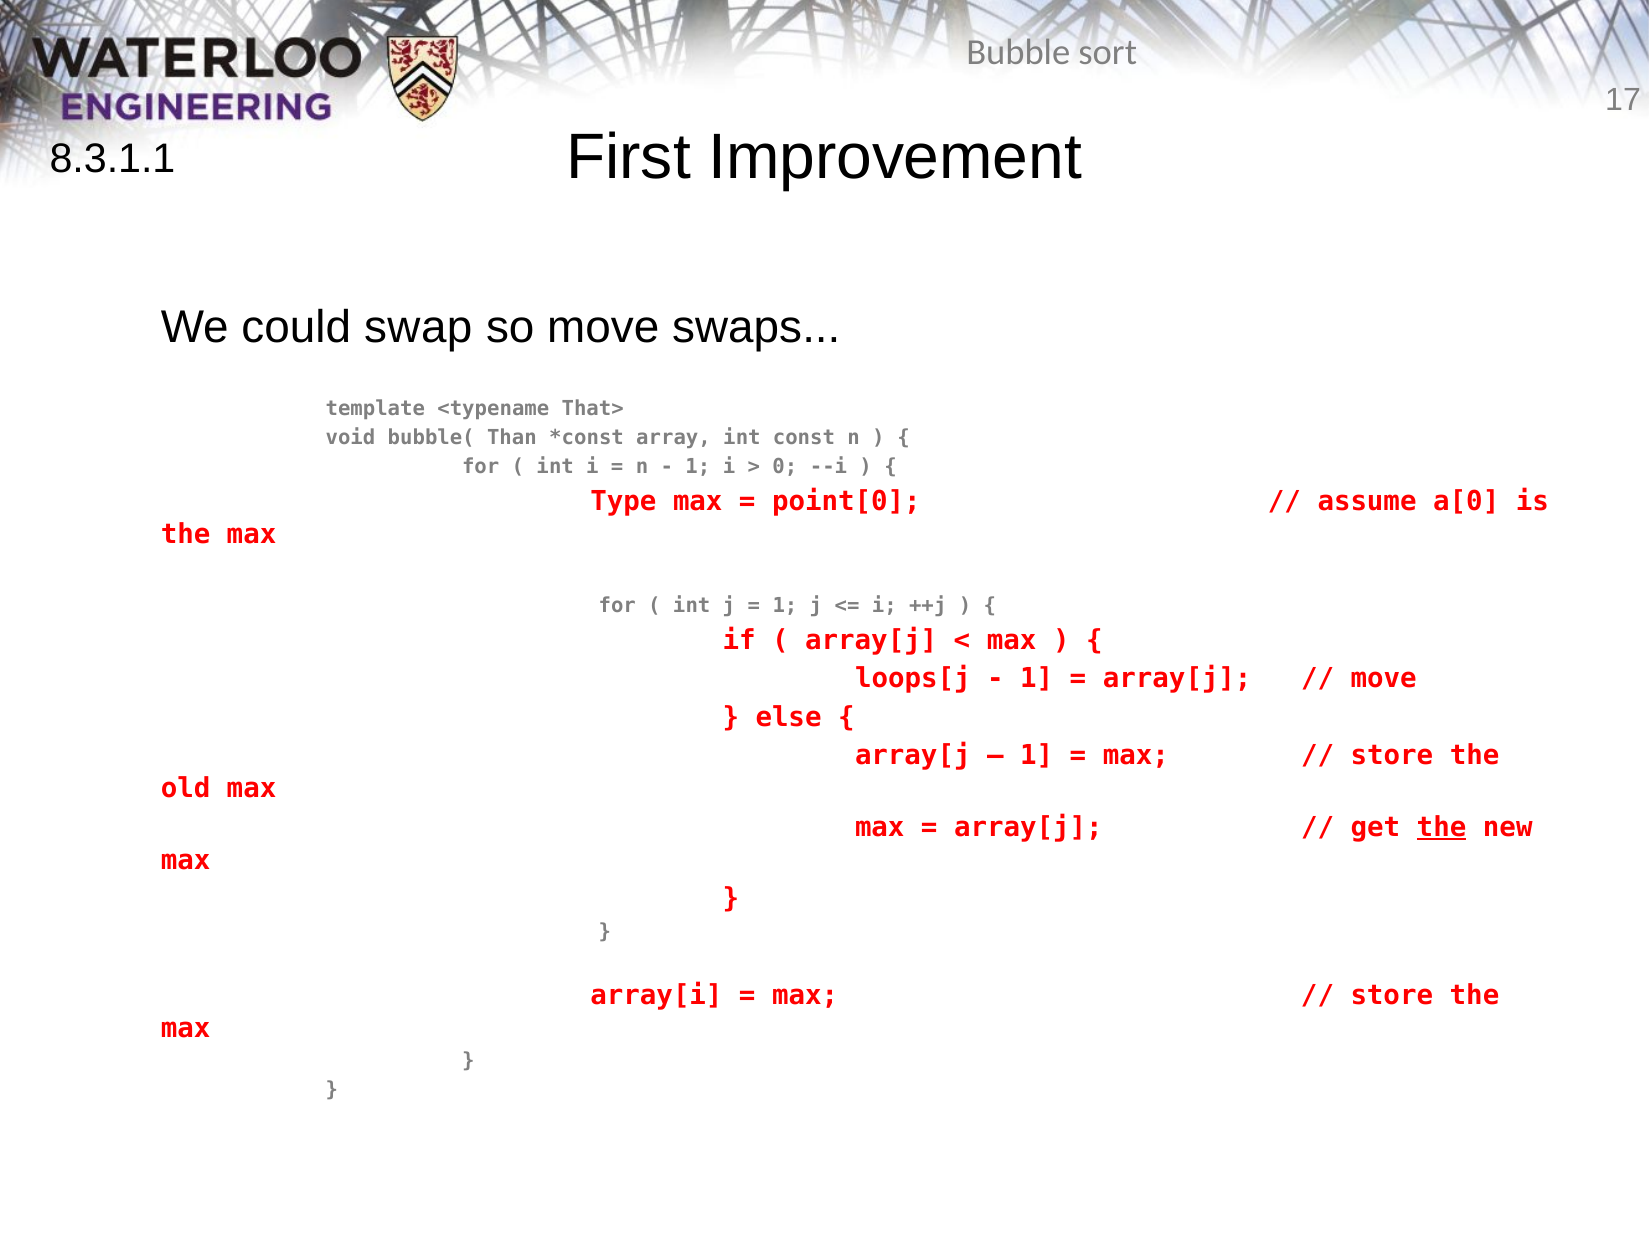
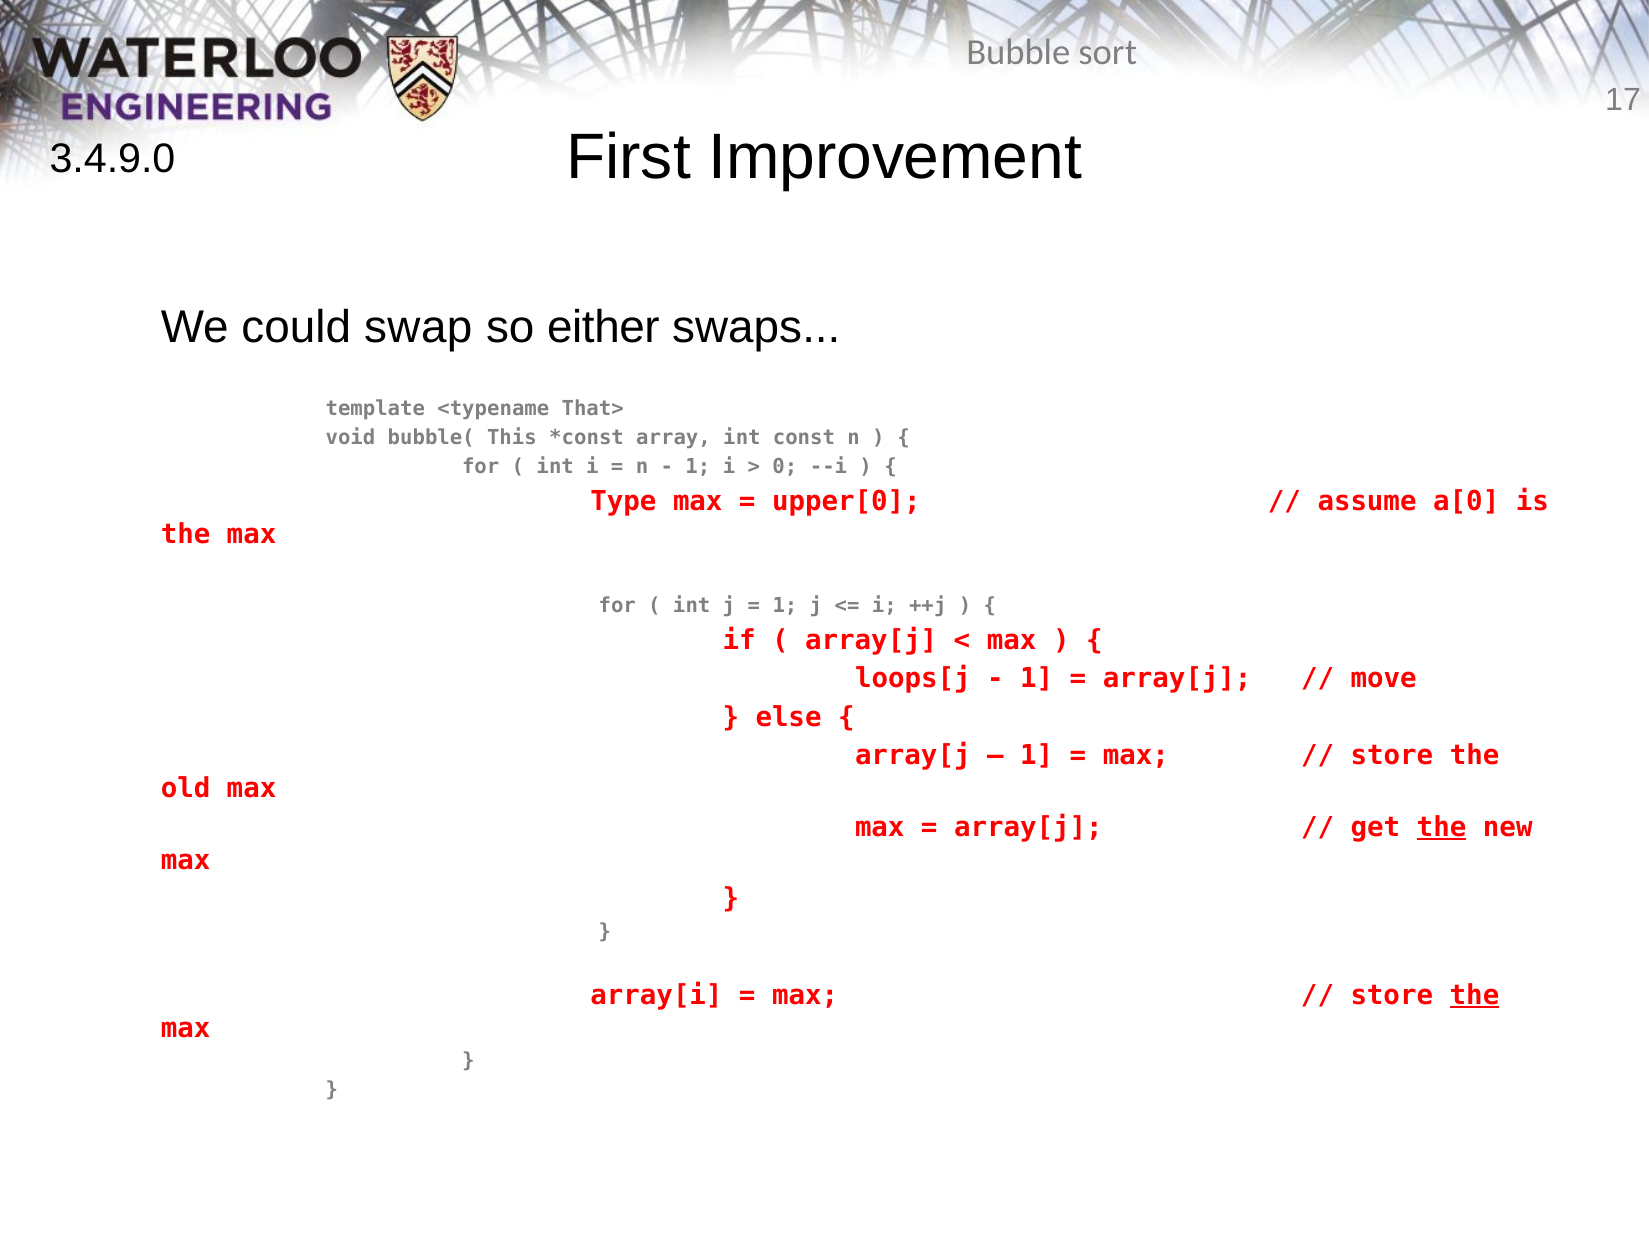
8.3.1.1: 8.3.1.1 -> 3.4.9.0 (112, 159)
so move: move -> either (603, 328)
Than: Than -> This (512, 437)
point[0: point[0 -> upper[0 (846, 501)
the underline: none -> present (1474, 995)
